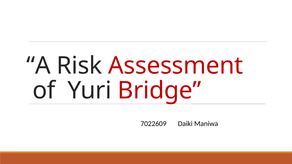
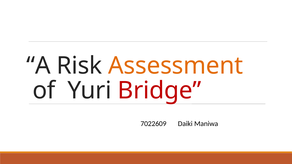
Assessment colour: red -> orange (176, 66)
